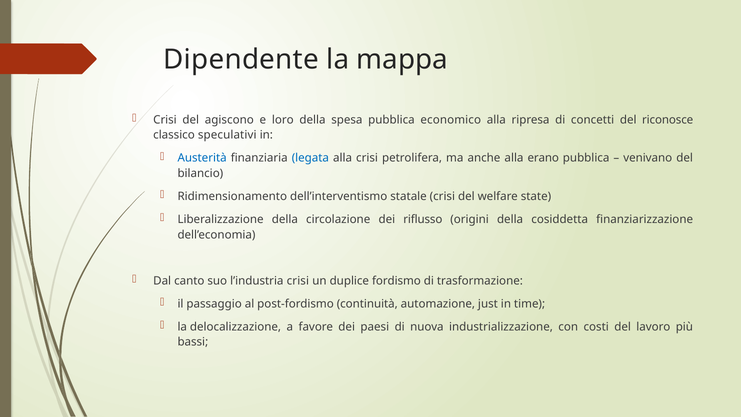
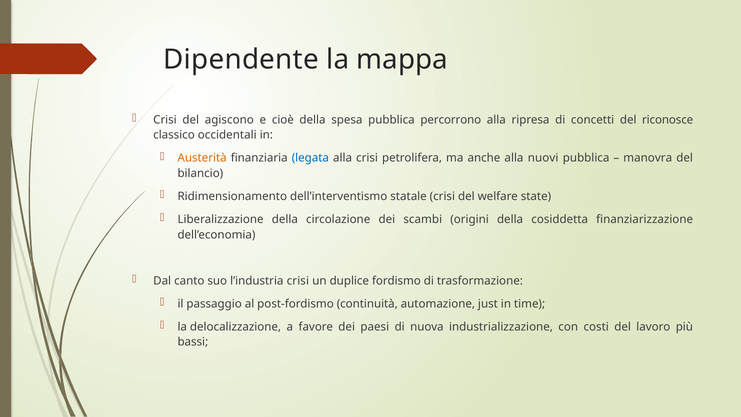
loro: loro -> cioè (283, 120)
economico: economico -> percorrono (451, 120)
speculativi: speculativi -> occidentali (227, 135)
Austerità colour: blue -> orange (202, 158)
erano: erano -> nuovi (543, 158)
venivano: venivano -> manovra (648, 158)
riflusso: riflusso -> scambi (423, 219)
